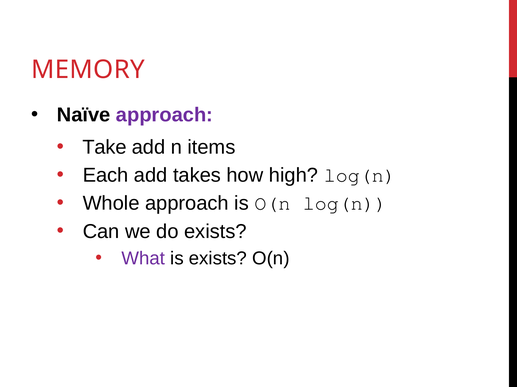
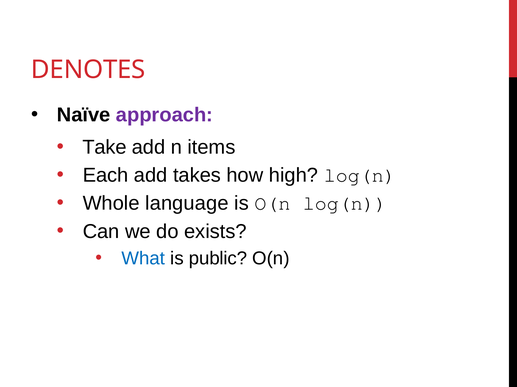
MEMORY: MEMORY -> DENOTES (88, 70)
Whole approach: approach -> language (187, 204)
What colour: purple -> blue (143, 259)
is exists: exists -> public (218, 259)
